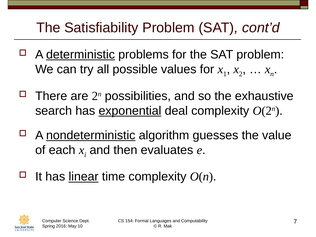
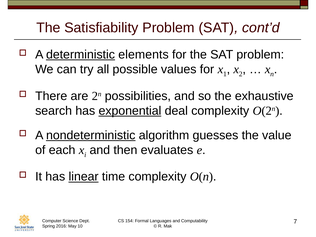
problems: problems -> elements (143, 55)
